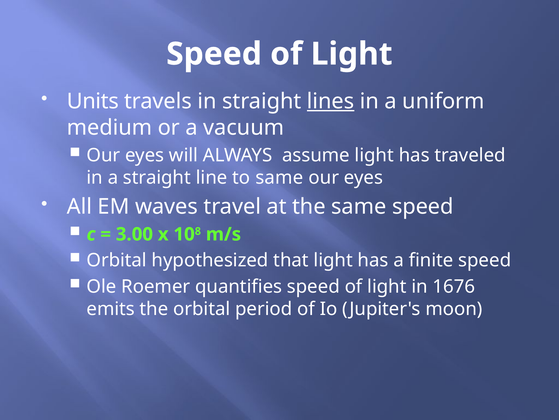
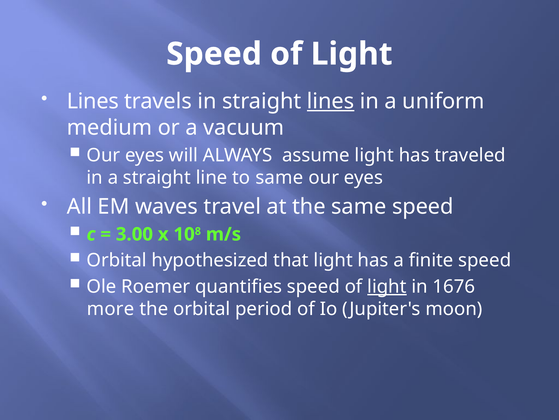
Units: Units -> Lines (93, 101)
light underline: none -> present (387, 286)
emits: emits -> more (111, 308)
